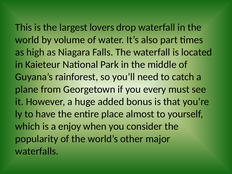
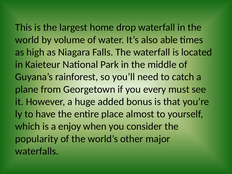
lovers: lovers -> home (102, 27)
part: part -> able (169, 40)
